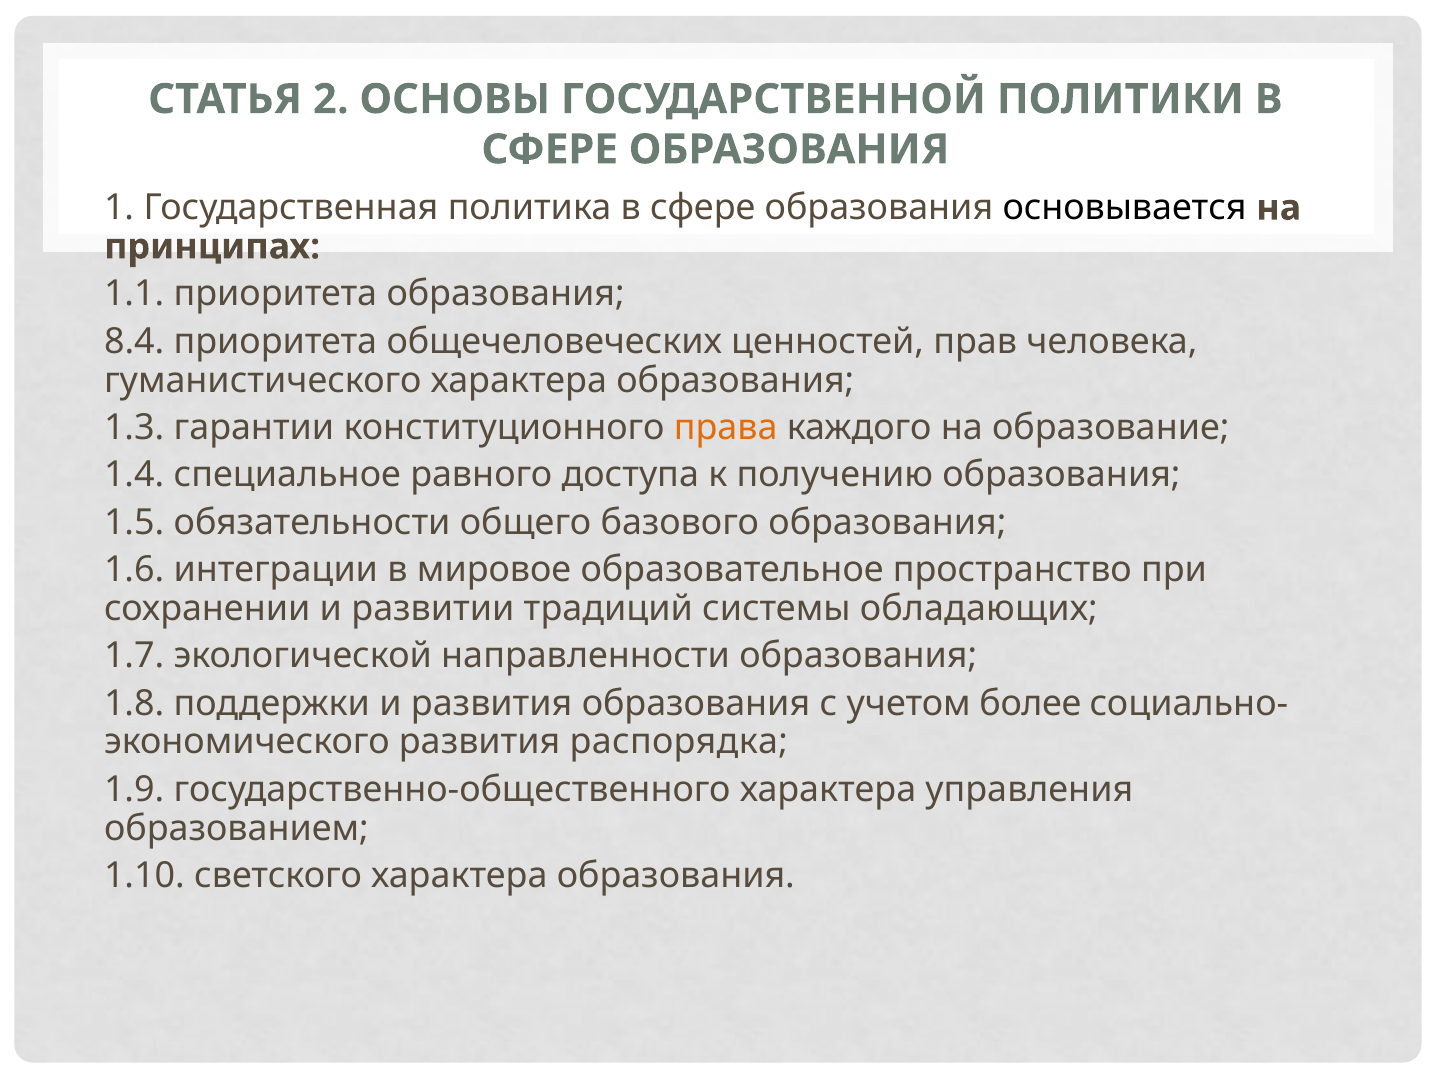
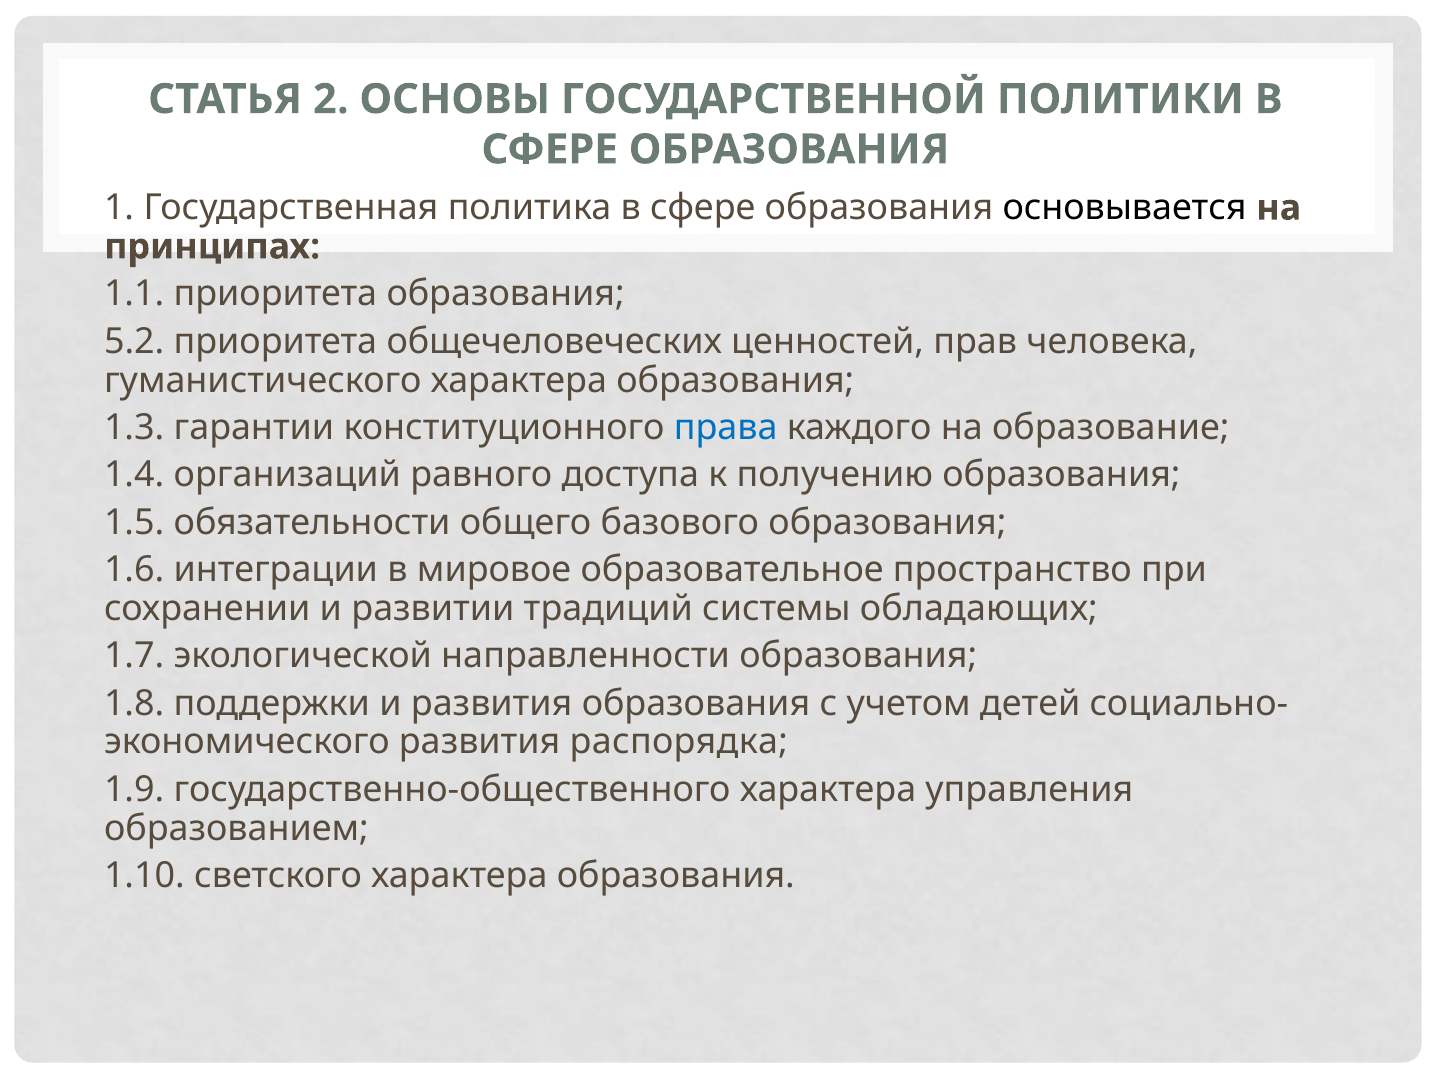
8.4: 8.4 -> 5.2 (134, 341)
права colour: orange -> blue (726, 428)
специальное: специальное -> организаций (287, 475)
более: более -> детей (1030, 703)
